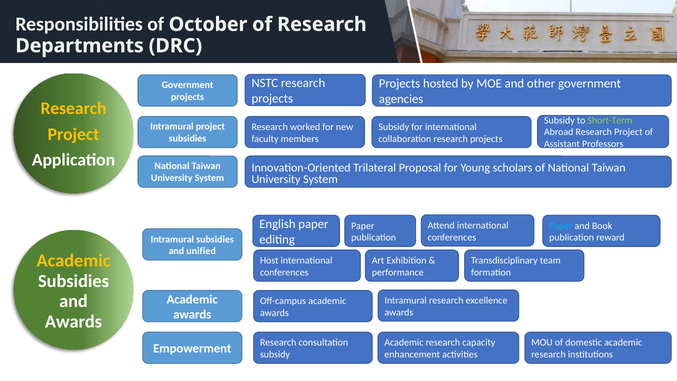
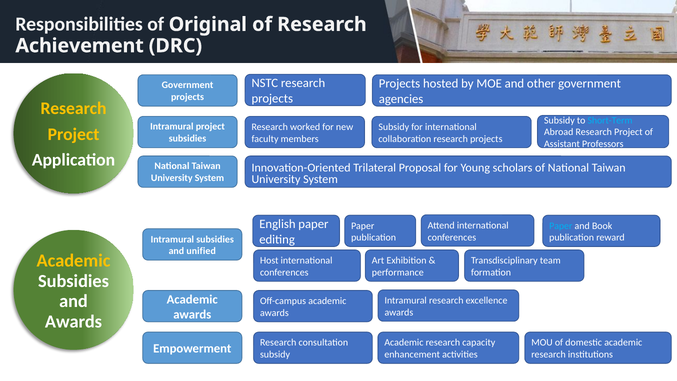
October: October -> Original (208, 24)
Departments: Departments -> Achievement (80, 46)
Short-Term colour: light green -> light blue (610, 120)
